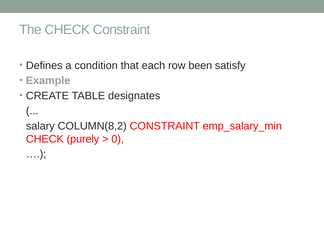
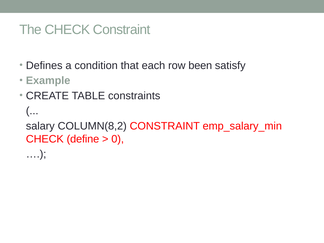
designates: designates -> constraints (134, 96)
purely: purely -> define (83, 139)
